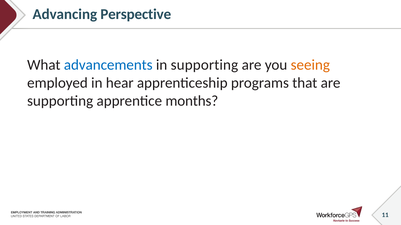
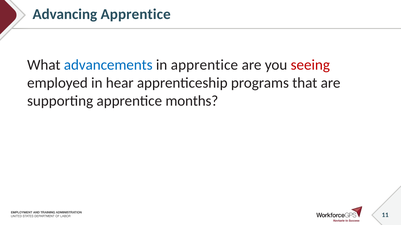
Advancing Perspective: Perspective -> Apprentice (136, 14)
in supporting: supporting -> apprentice (204, 65)
seeing colour: orange -> red (310, 65)
